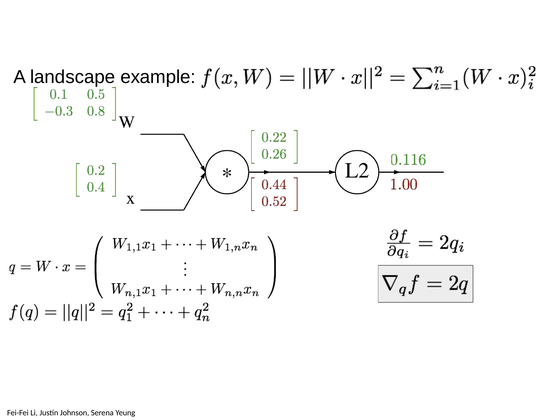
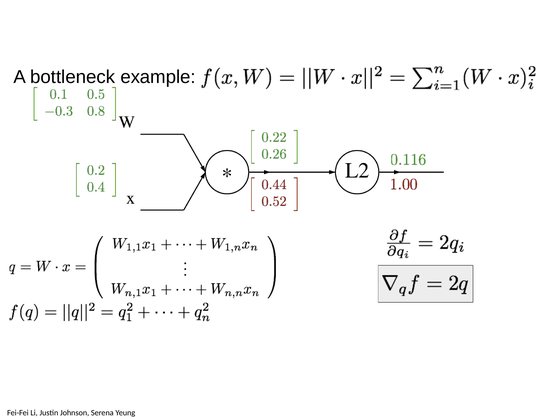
landscape: landscape -> bottleneck (73, 77)
